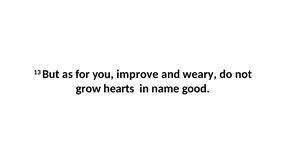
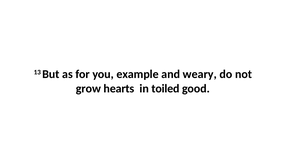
improve: improve -> example (138, 74)
name: name -> toiled (166, 88)
